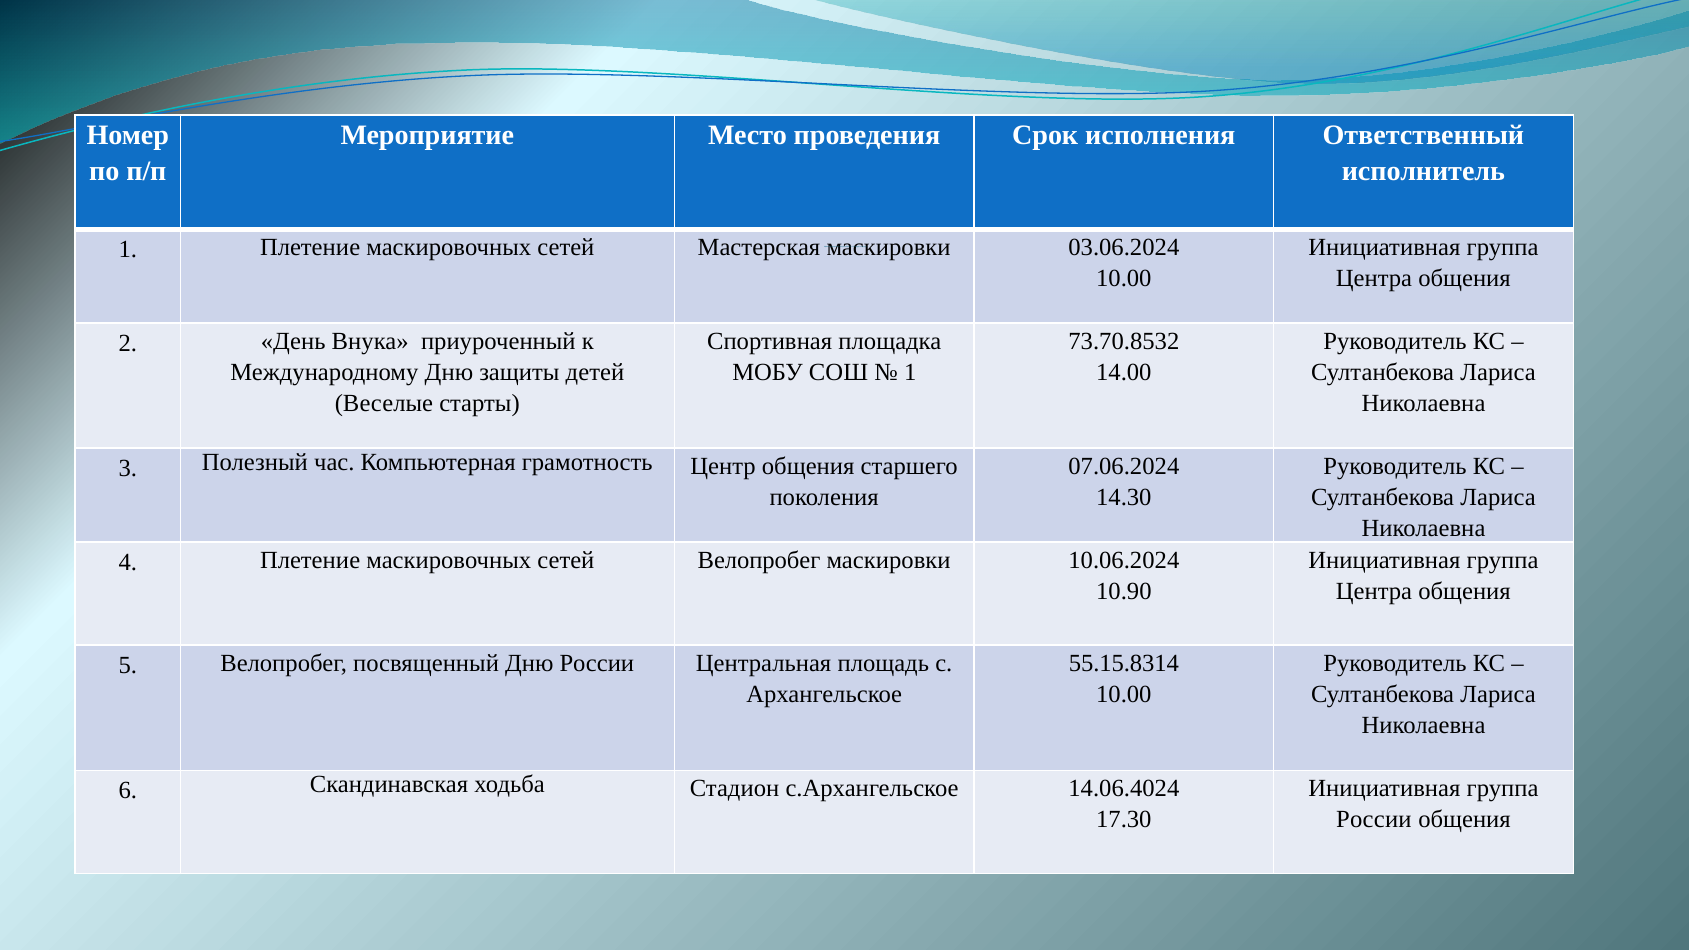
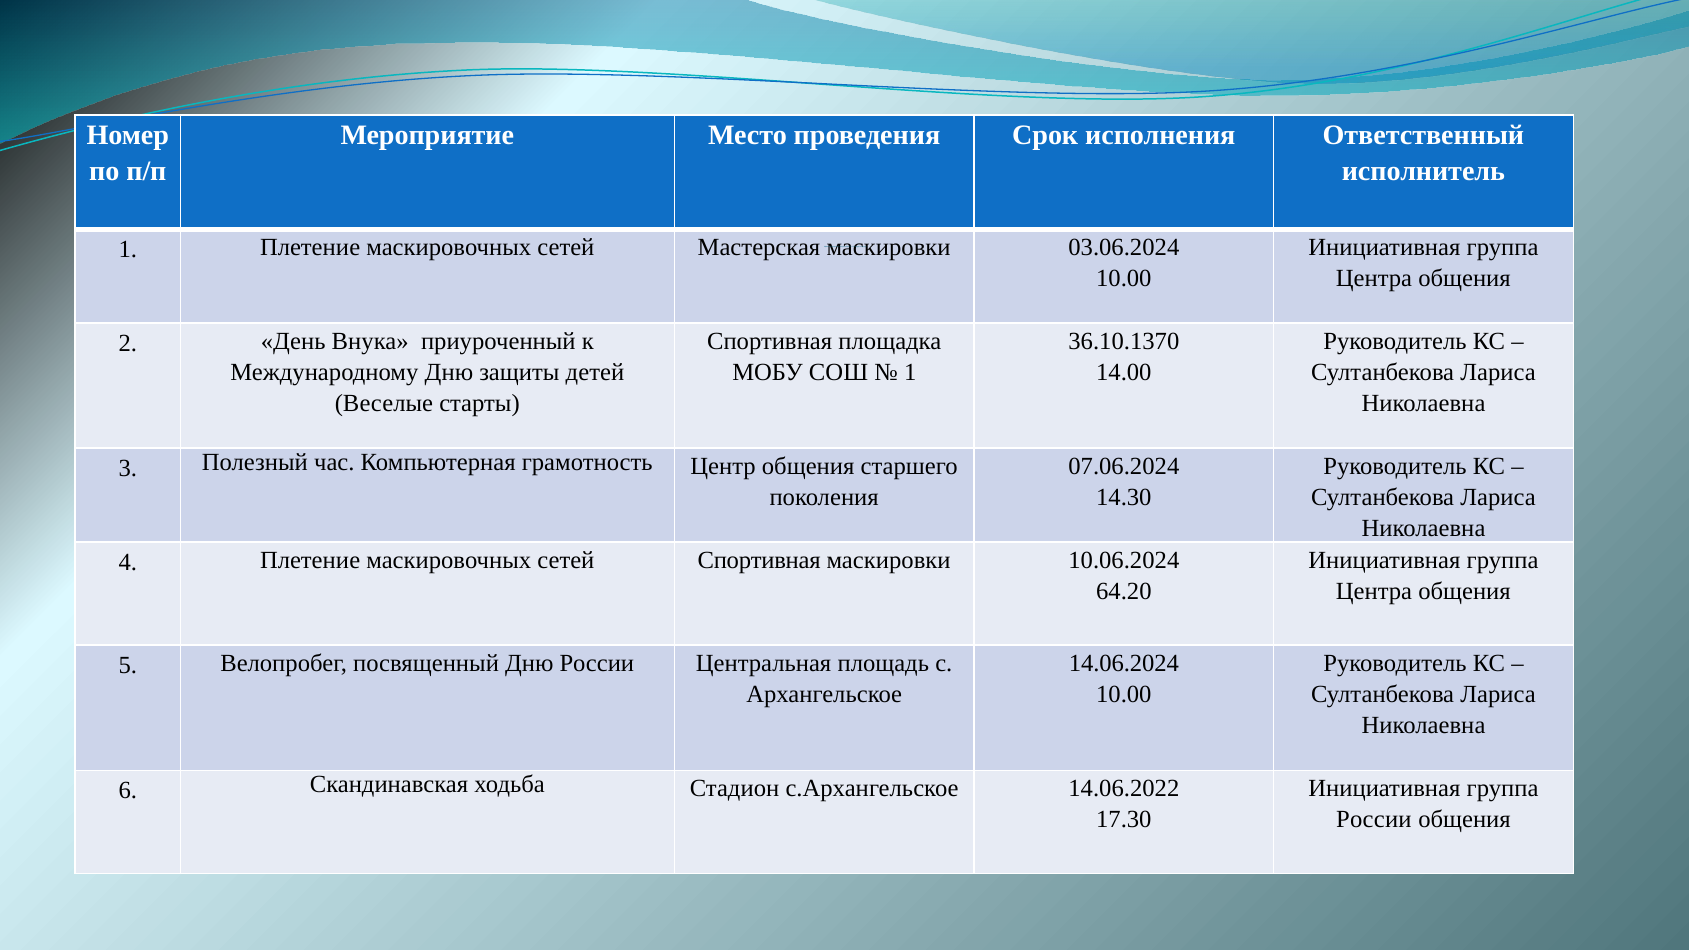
73.70.8532: 73.70.8532 -> 36.10.1370 (1124, 341)
сетей Велопробег: Велопробег -> Спортивная (759, 560)
10.90: 10.90 -> 64.20 (1124, 591)
55.15.8314: 55.15.8314 -> 14.06.2024 (1124, 663)
14.06.4024: 14.06.4024 -> 14.06.2022 (1124, 788)
